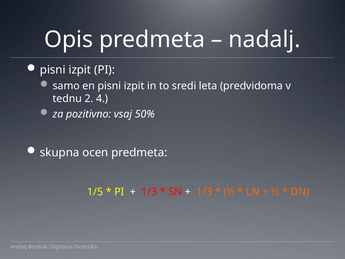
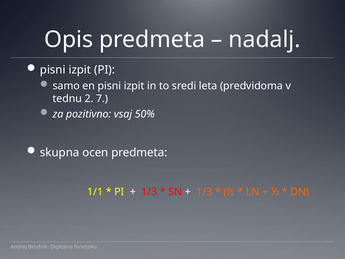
4: 4 -> 7 (102, 98)
1/5: 1/5 -> 1/1 (95, 192)
